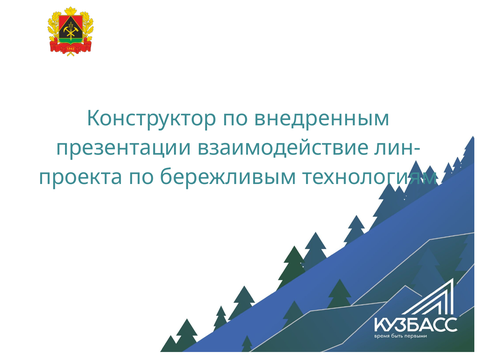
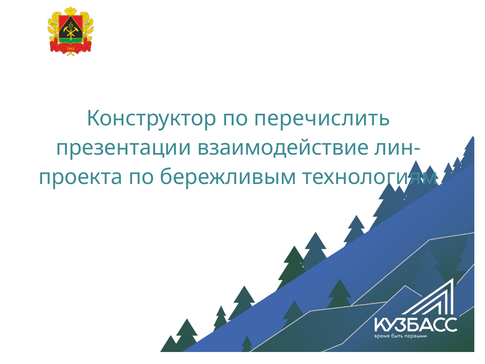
внедренным: внедренным -> перечислить (322, 118)
